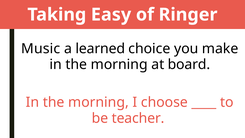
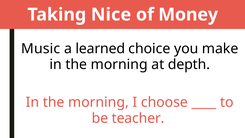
Easy: Easy -> Nice (111, 15)
Ringer: Ringer -> Money (188, 15)
board: board -> depth (189, 64)
